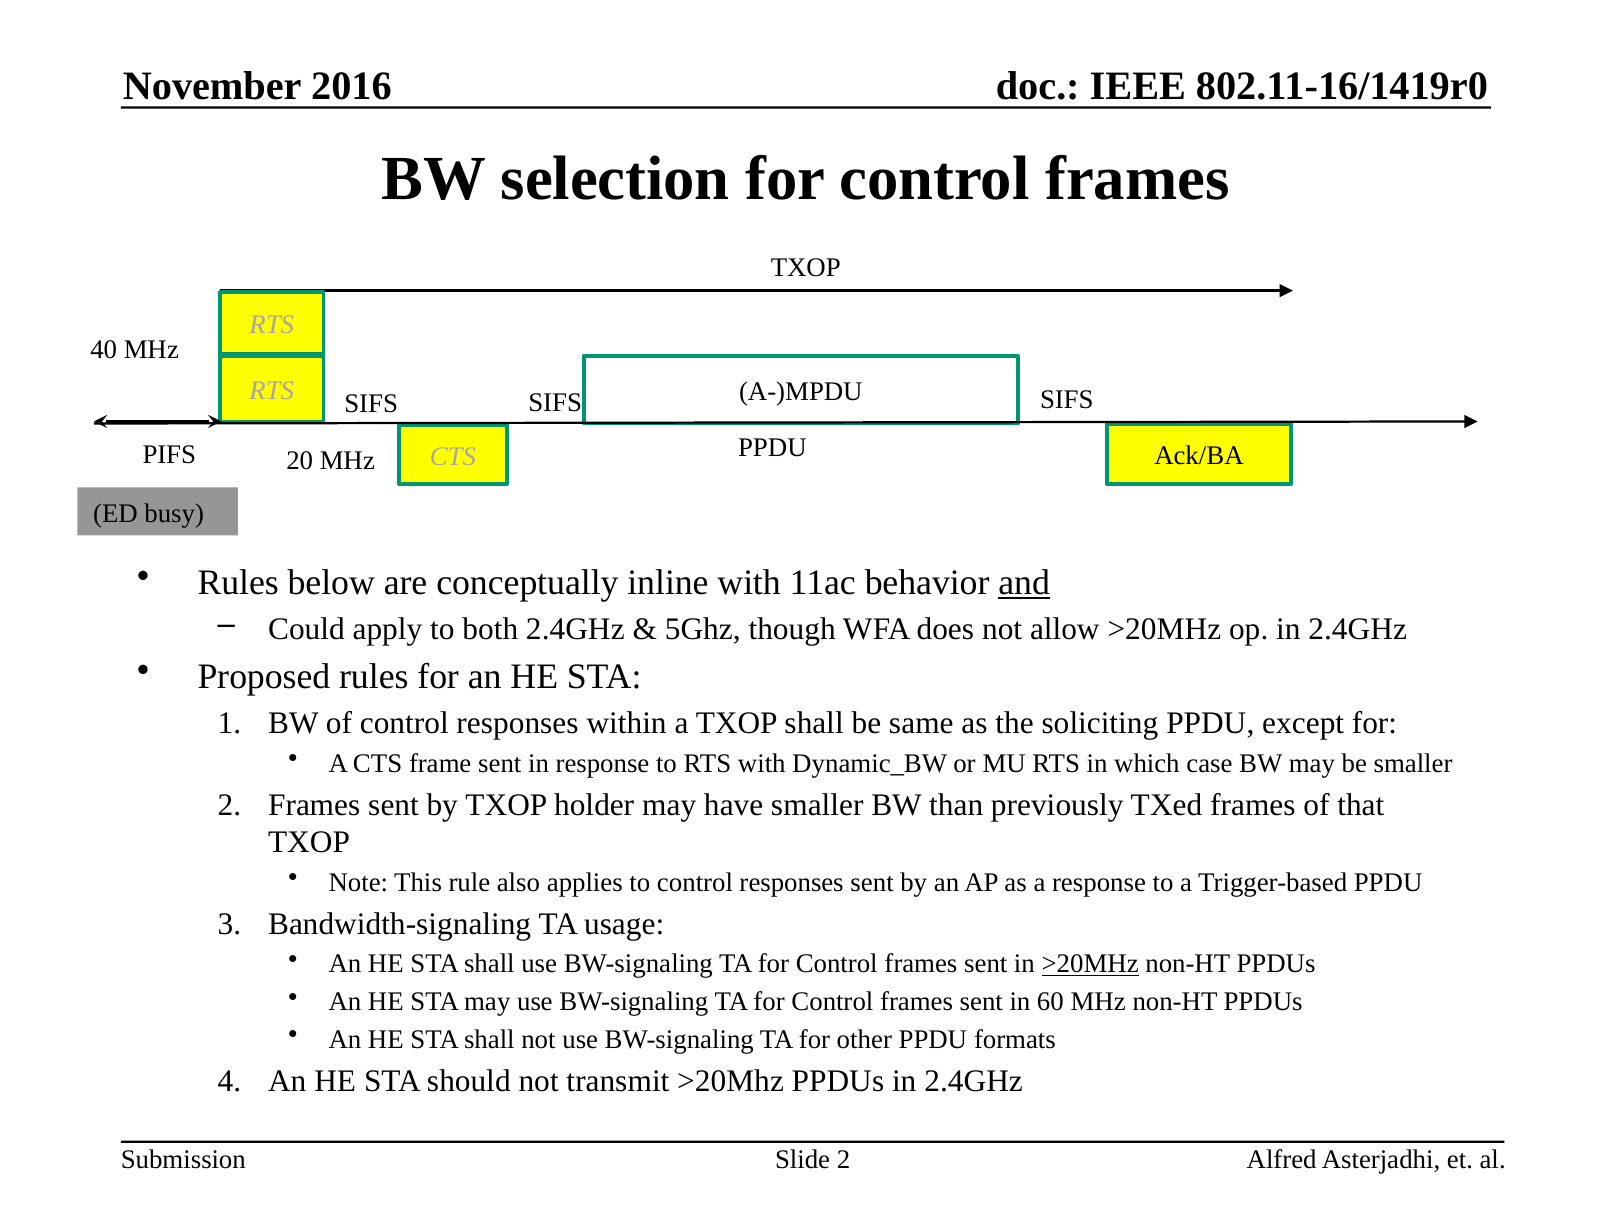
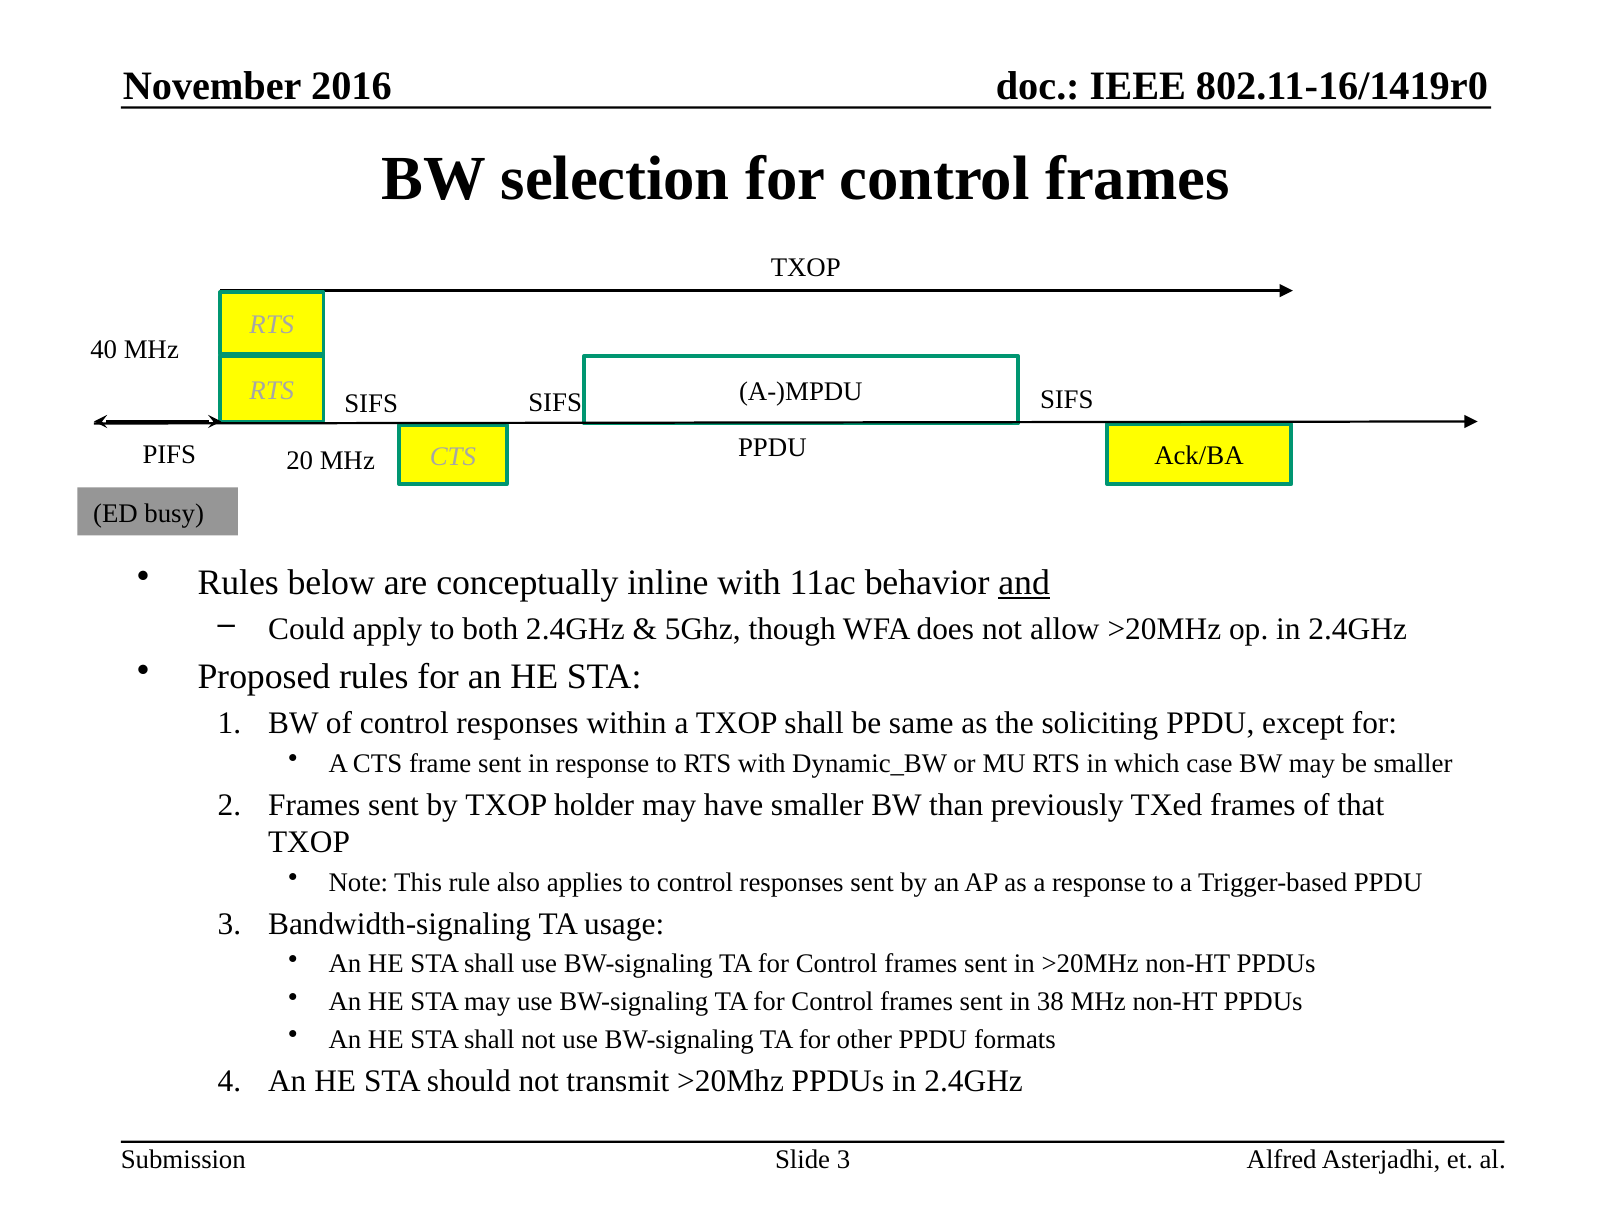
>20MHz underline: present -> none (1090, 964)
60: 60 -> 38 (1050, 1002)
Slide 2: 2 -> 3 (844, 1160)
